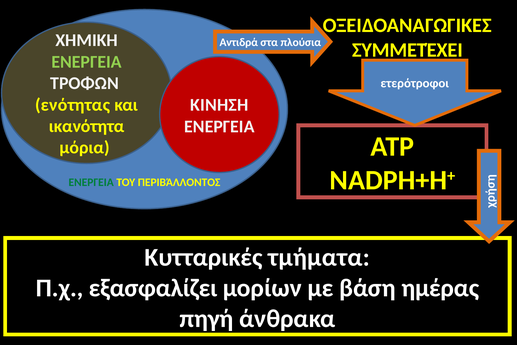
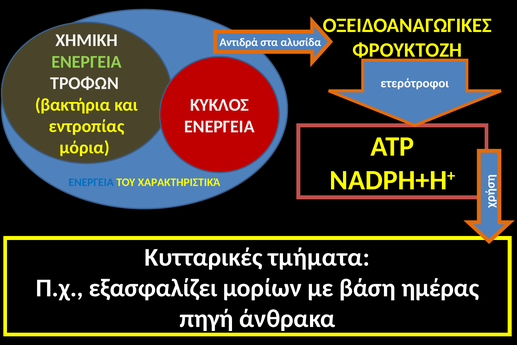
πλούσια: πλούσια -> αλυσίδα (301, 42)
ΣΥΜΜΕΤΈΧΕΙ: ΣΥΜΜΕΤΈΧΕΙ -> ΦΡΟΥΚΤΟΖΗ (407, 50)
ενότητας: ενότητας -> βακτήρια (73, 105)
ΚΙΝΗΣΗ: ΚΙΝΗΣΗ -> ΚΥΚΛΟΣ (219, 105)
ικανότητα: ικανότητα -> εντροπίας (87, 126)
ΕΝΕΡΓΕΙΑ colour: green -> blue (91, 182)
ΠΕΡΙΒΆΛΛΟΝΤΟΣ: ΠΕΡΙΒΆΛΛΟΝΤΟΣ -> ΧΑΡΑΚΤΗΡΙΣΤΙΚΆ (179, 182)
